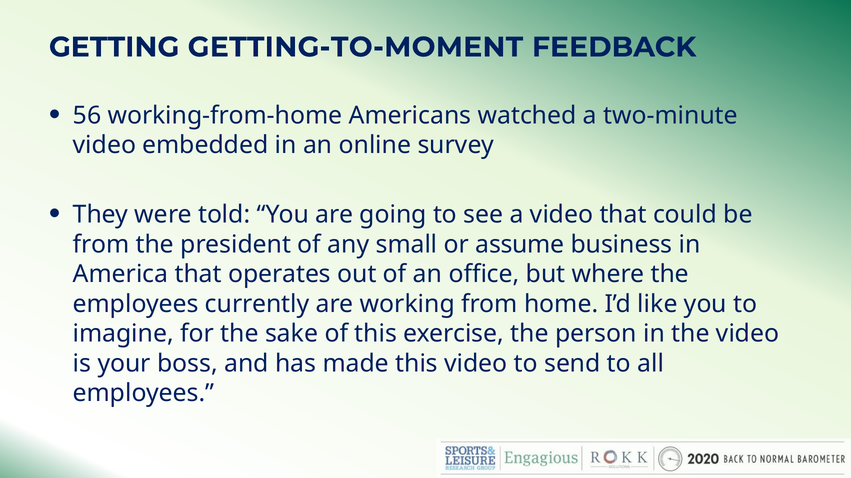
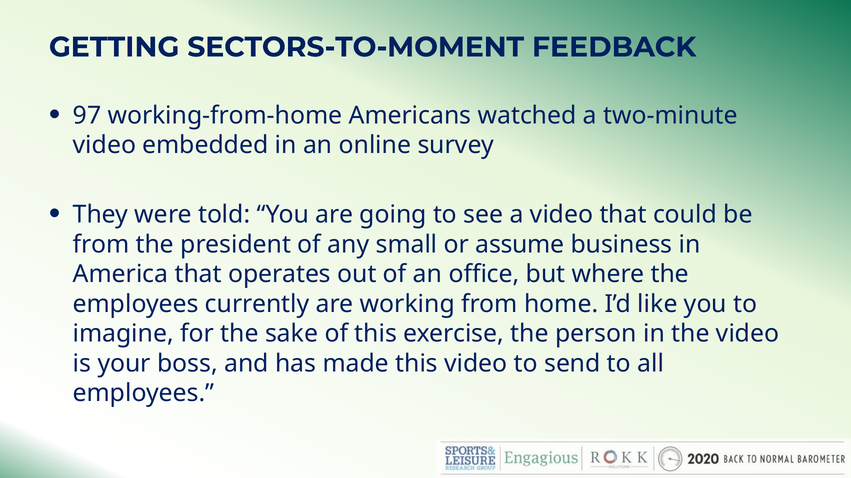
GETTING-TO-MOMENT: GETTING-TO-MOMENT -> SECTORS-TO-MOMENT (356, 47)
56: 56 -> 97 (87, 116)
